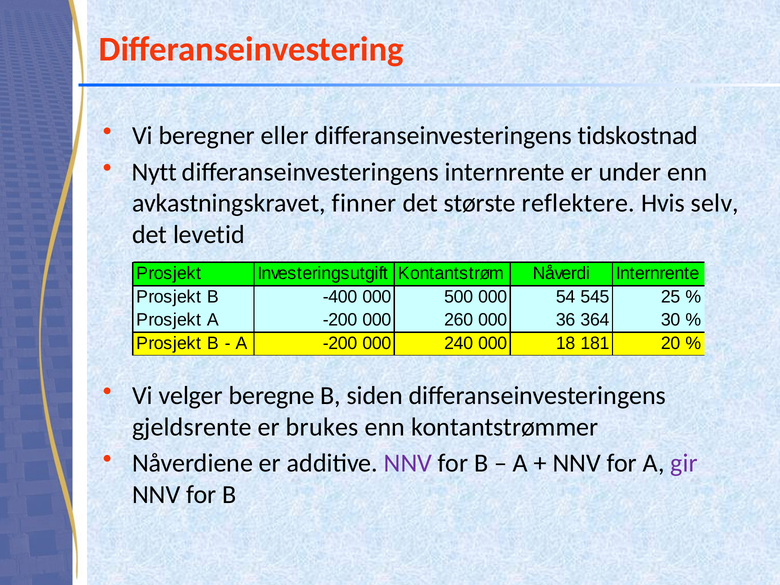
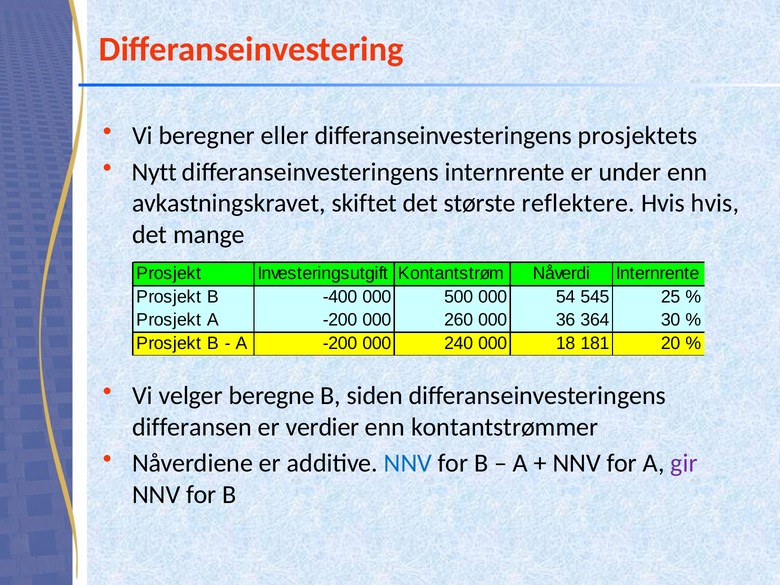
tidskostnad: tidskostnad -> prosjektets (638, 136)
finner: finner -> skiftet (364, 203)
Hvis selv: selv -> hvis (715, 203)
levetid: levetid -> mange (209, 235)
gjeldsrente: gjeldsrente -> differansen (192, 427)
brukes: brukes -> verdier (322, 427)
NNV colour: purple -> blue (408, 463)
